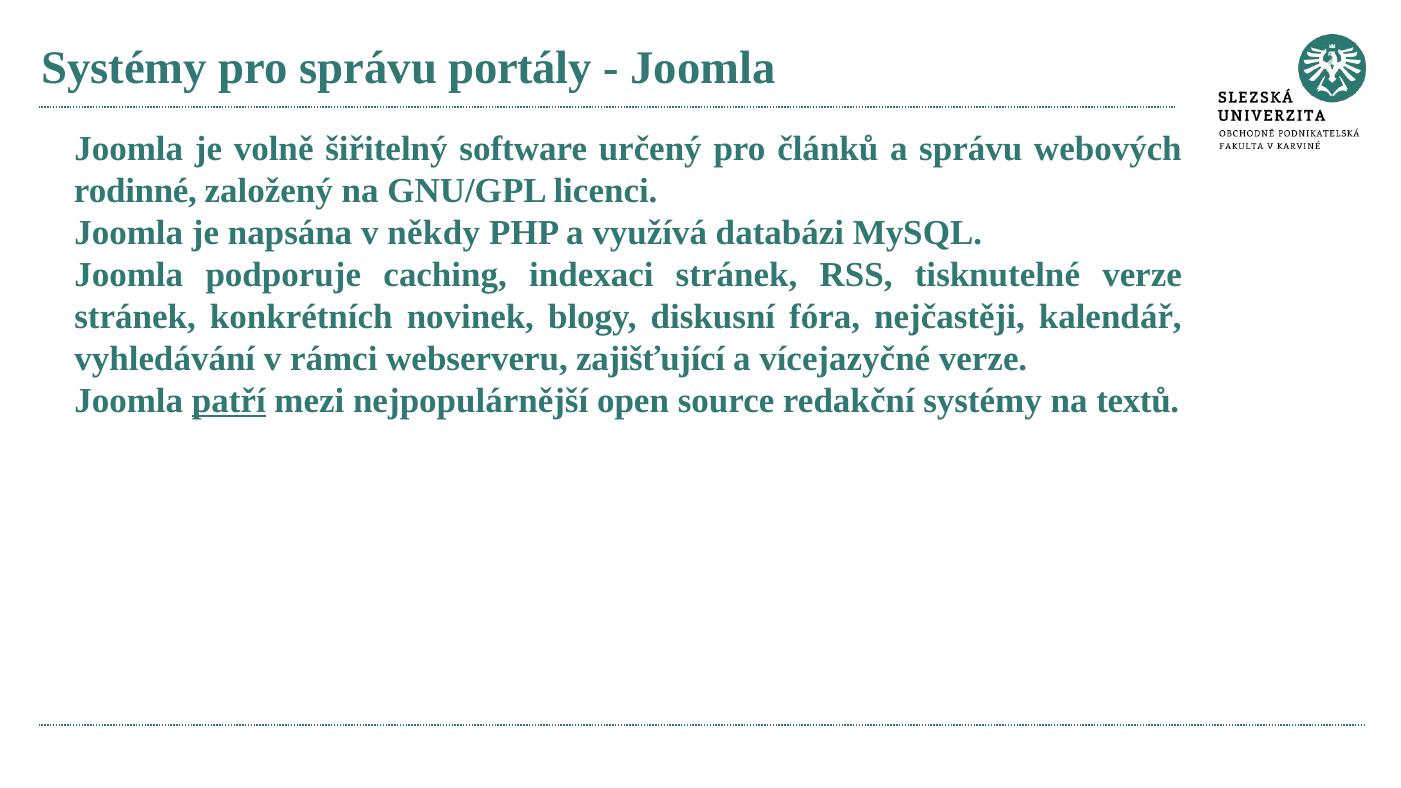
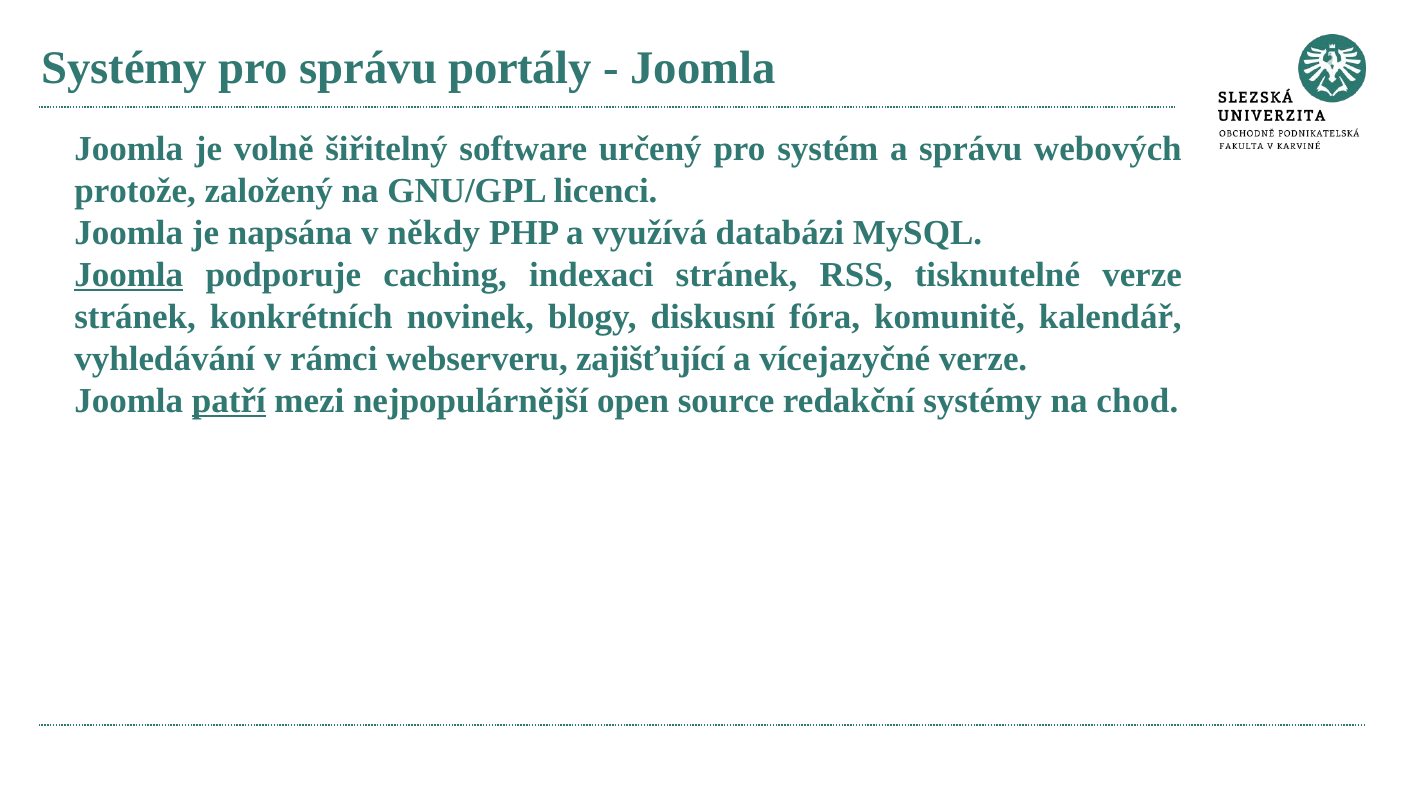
článků: článků -> systém (828, 149)
rodinné: rodinné -> protože (135, 191)
Joomla underline: none -> present (129, 275)
nejčastěji: nejčastěji -> komunitě (949, 317)
textů: textů -> chod (1137, 401)
